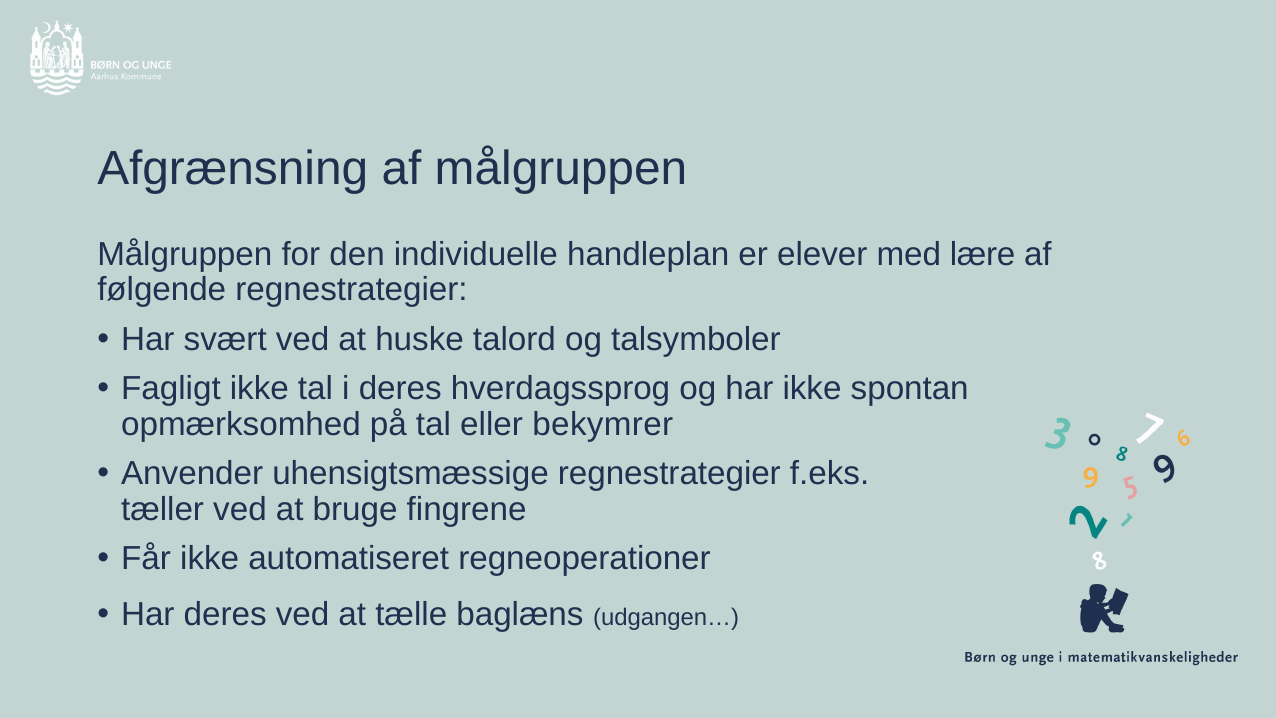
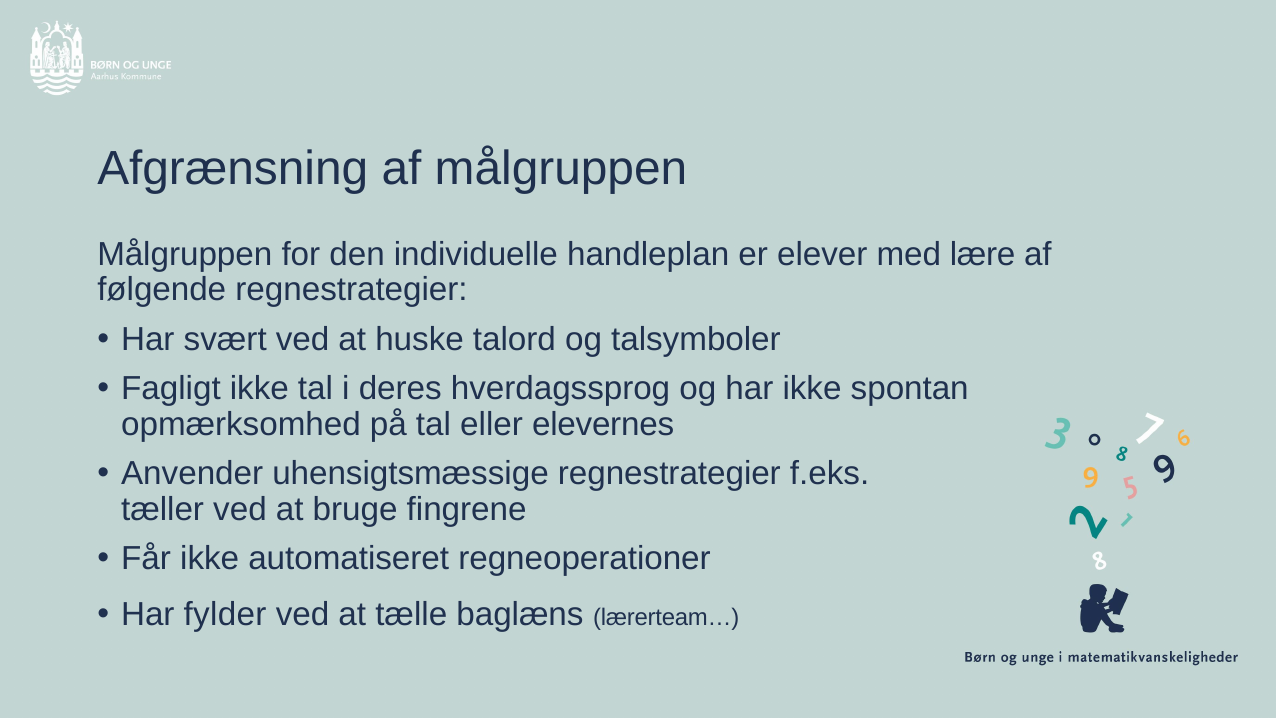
bekymrer: bekymrer -> elevernes (603, 424)
Har deres: deres -> fylder (225, 615)
udgangen…: udgangen… -> lærerteam… (666, 618)
